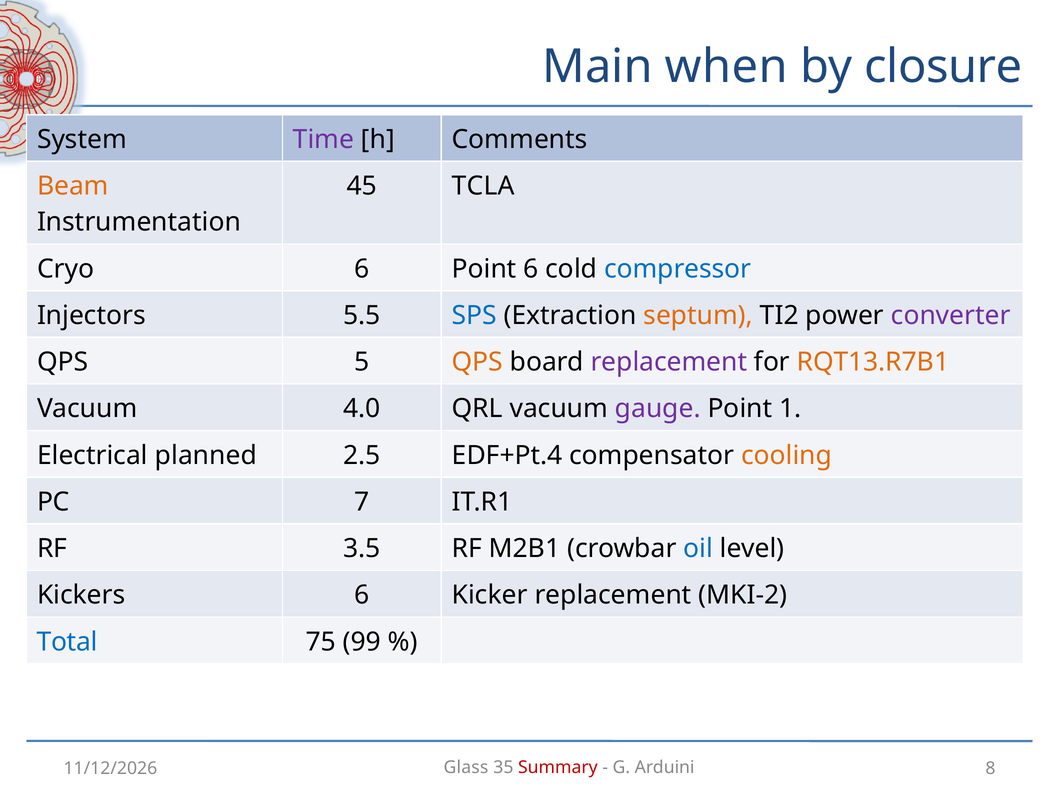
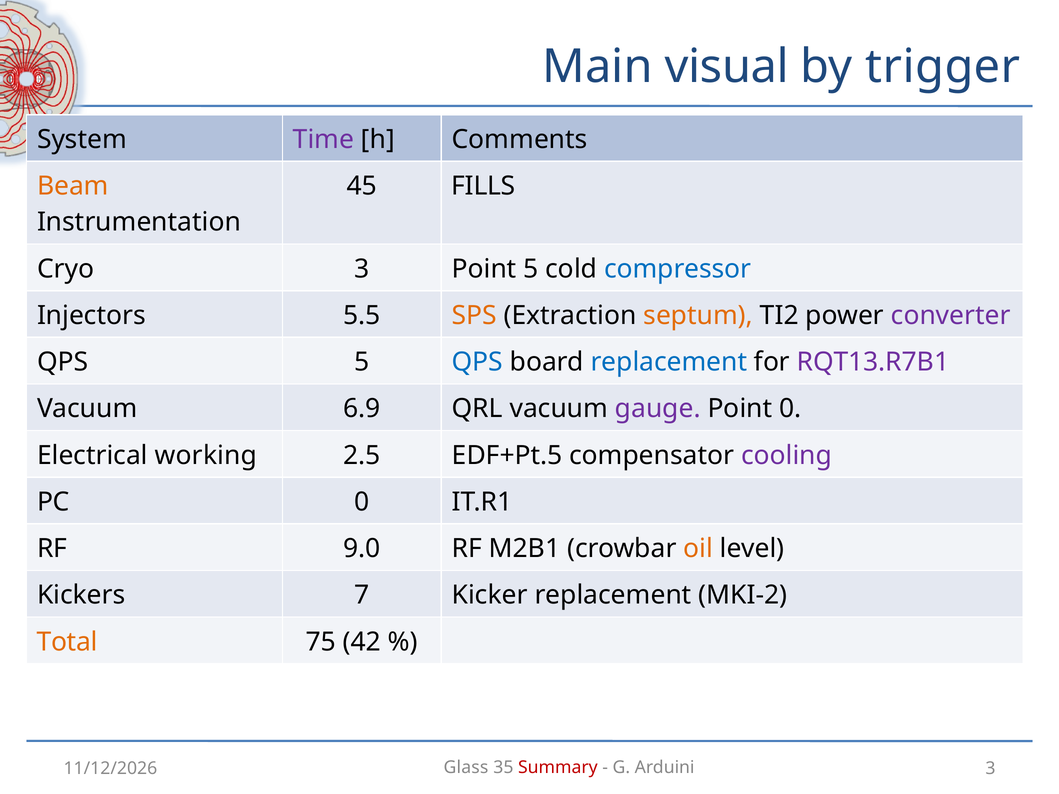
when: when -> visual (727, 67)
closure: closure -> trigger (943, 67)
TCLA: TCLA -> FILLS (483, 186)
Cryo 6: 6 -> 3 (362, 269)
Point 6: 6 -> 5 (531, 269)
SPS colour: blue -> orange (474, 316)
QPS colour: orange -> blue (477, 362)
replacement colour: purple -> blue (669, 362)
RQT13.R7B1 colour: orange -> purple (873, 362)
4.0: 4.0 -> 6.9 (362, 409)
Point 1: 1 -> 0 (790, 409)
planned: planned -> working (206, 455)
EDF+Pt.4: EDF+Pt.4 -> EDF+Pt.5 (507, 455)
cooling colour: orange -> purple (787, 455)
PC 7: 7 -> 0 (362, 502)
3.5: 3.5 -> 9.0 (362, 549)
oil colour: blue -> orange (698, 549)
Kickers 6: 6 -> 7 (362, 595)
Total colour: blue -> orange (67, 642)
99: 99 -> 42 (362, 642)
Arduini 8: 8 -> 3 (990, 768)
